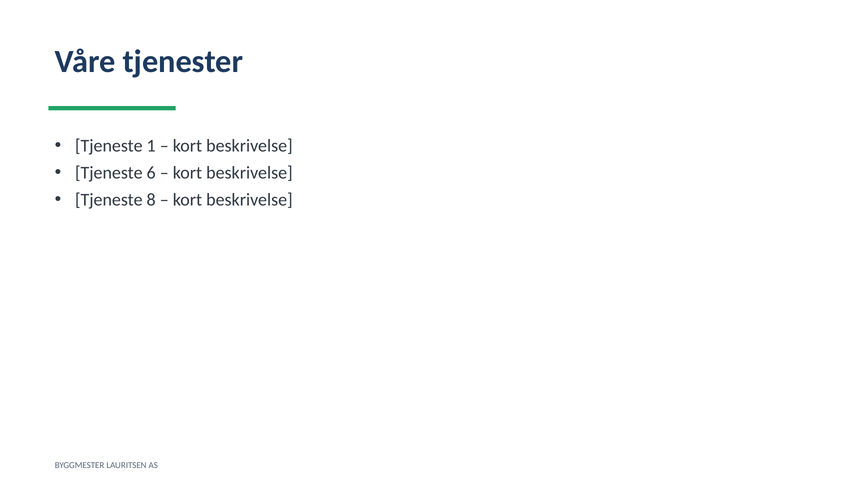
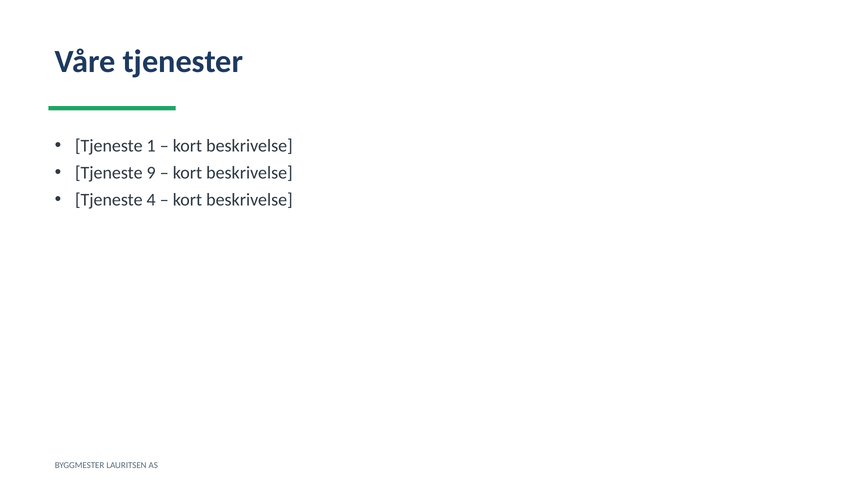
6: 6 -> 9 (151, 173)
8: 8 -> 4 (151, 200)
